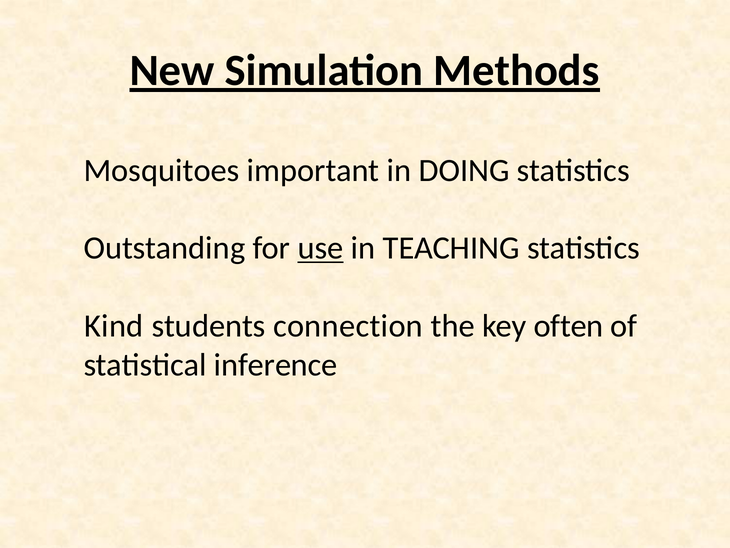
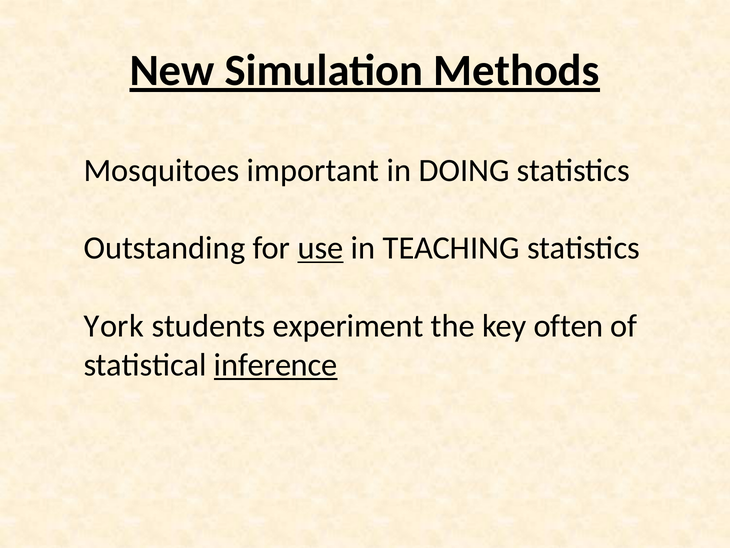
Kind: Kind -> York (114, 326)
connection: connection -> experiment (348, 326)
inference underline: none -> present (276, 365)
